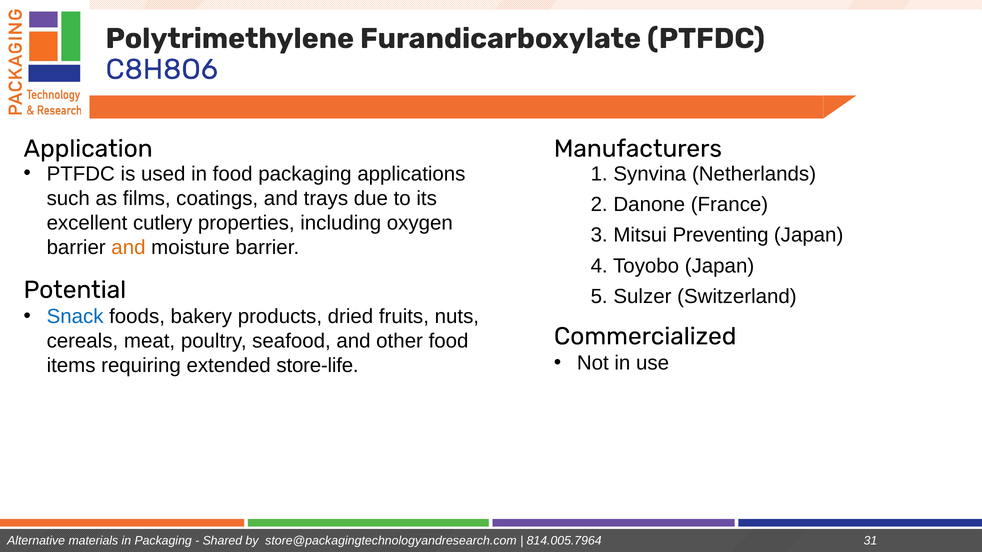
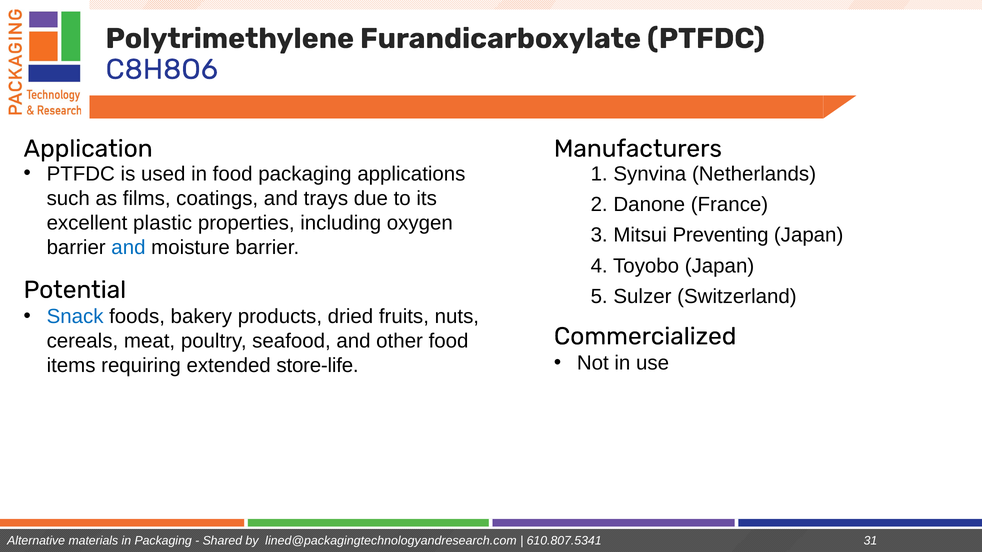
cutlery: cutlery -> plastic (163, 223)
and colour: orange -> blue (128, 248)
store@packagingtechnologyandresearch.com: store@packagingtechnologyandresearch.com -> lined@packagingtechnologyandresearch.com (391, 541)
814.005.7964: 814.005.7964 -> 610.807.5341 (564, 541)
